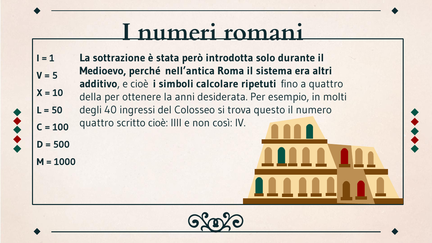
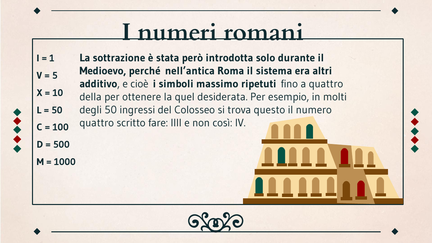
calcolare: calcolare -> massimo (217, 84)
anni: anni -> quel (185, 97)
degli 40: 40 -> 50 (111, 110)
scritto cioè: cioè -> fare (158, 123)
